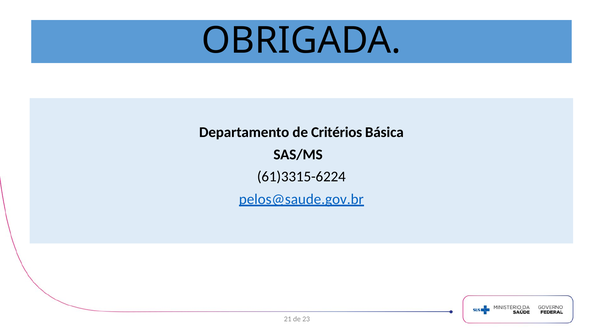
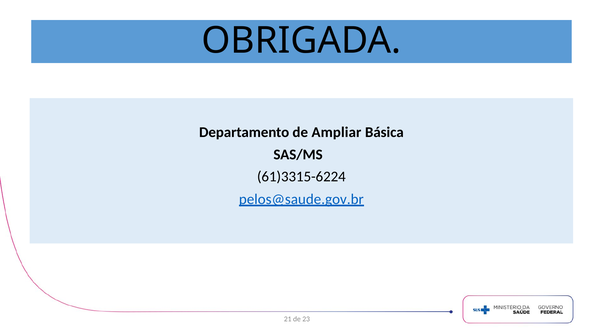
Critérios: Critérios -> Ampliar (336, 132)
